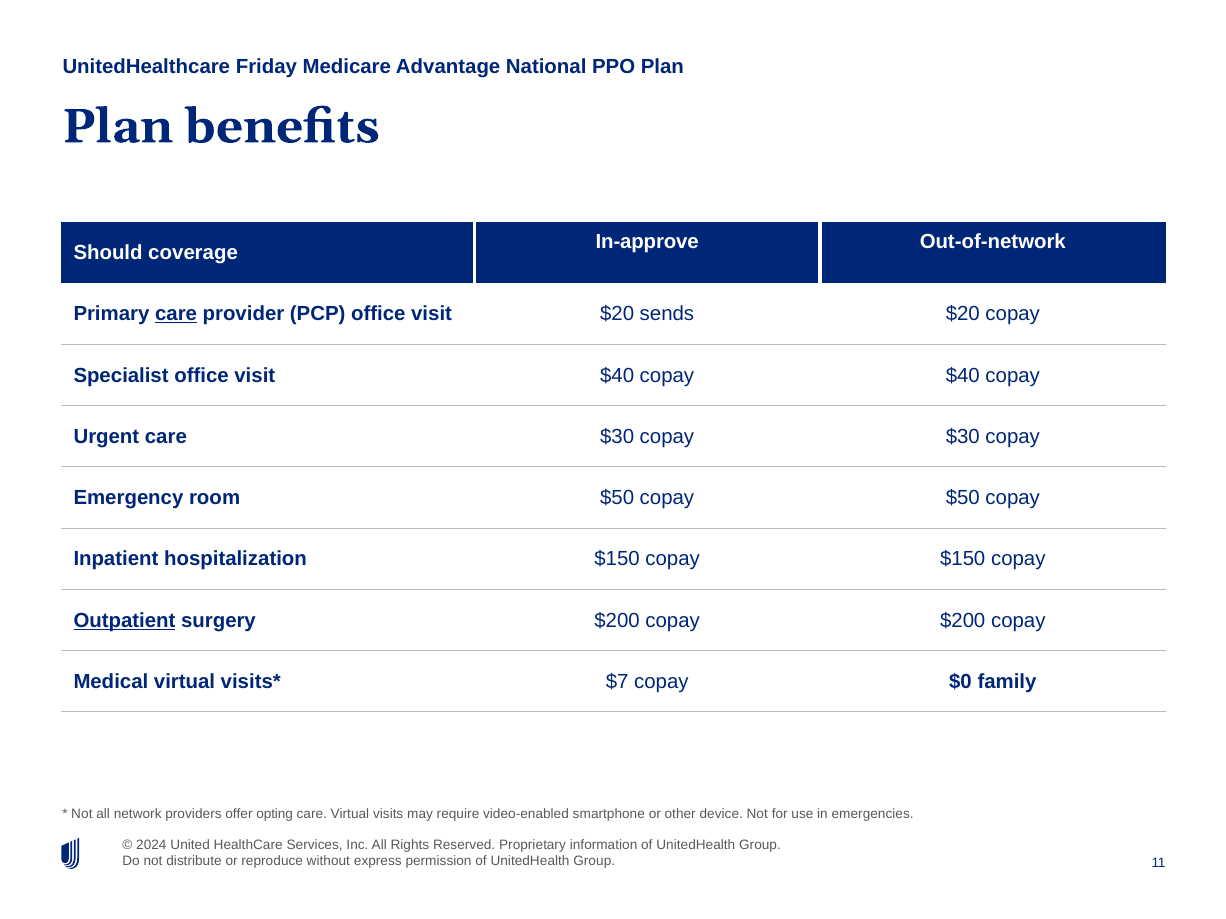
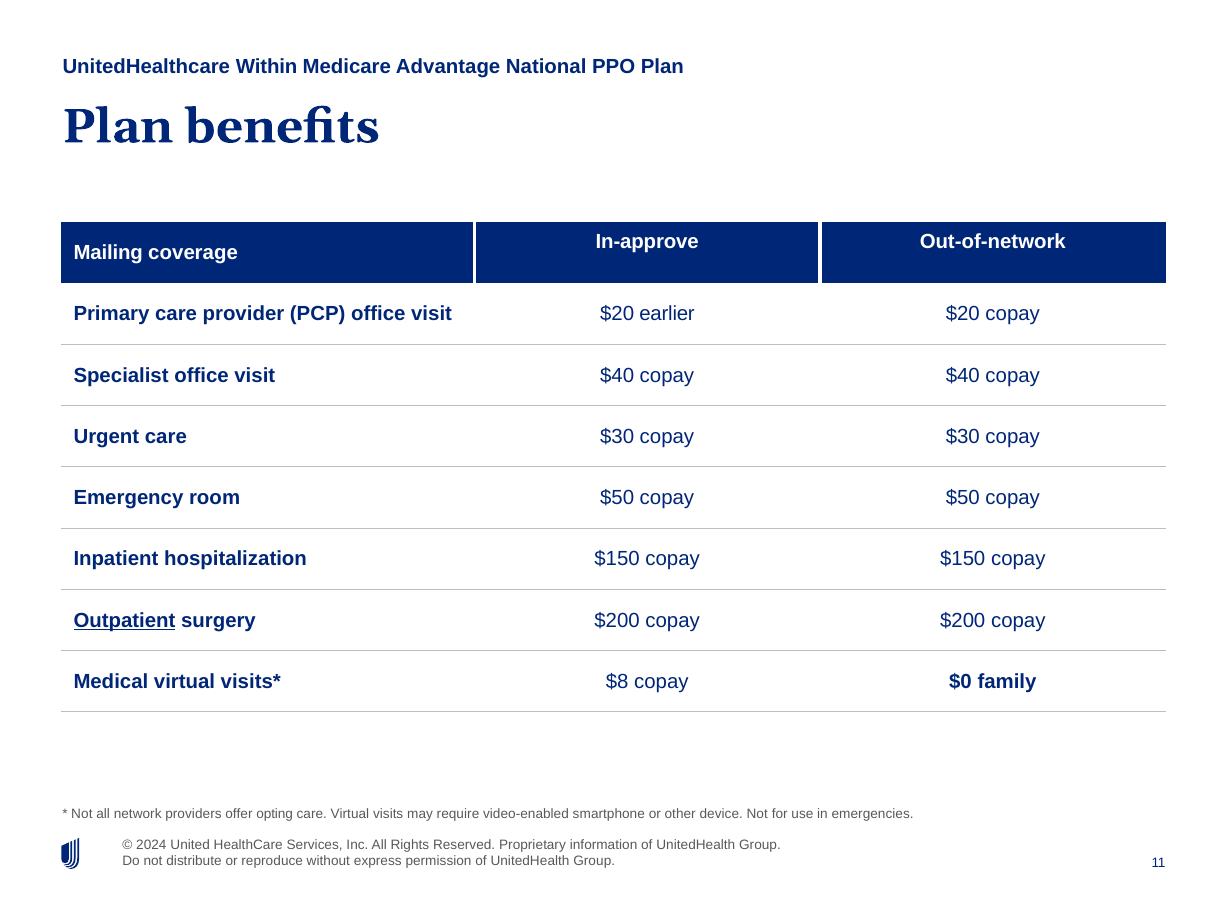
Friday: Friday -> Within (267, 66)
Should: Should -> Mailing (108, 253)
care underline: present -> none (176, 314)
sends: sends -> earlier (667, 314)
$7: $7 -> $8 (617, 682)
